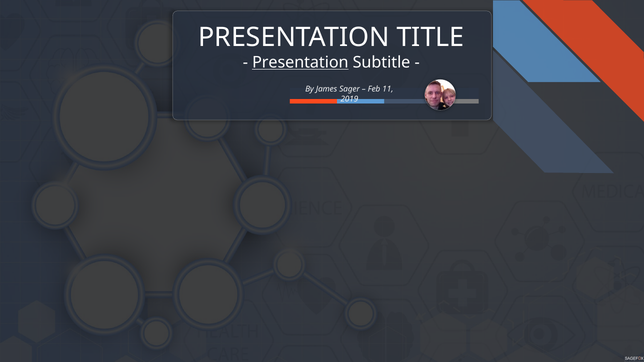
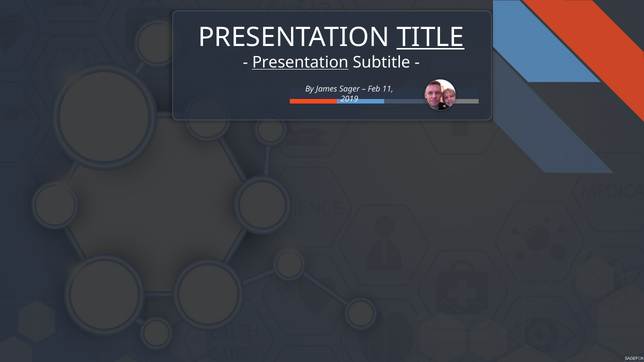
TITLE underline: none -> present (430, 37)
